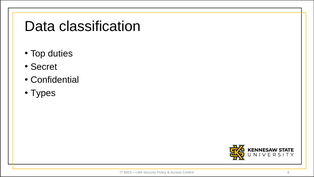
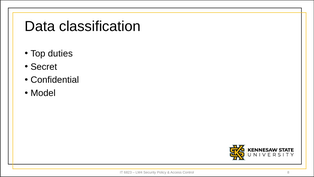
Types: Types -> Model (43, 93)
